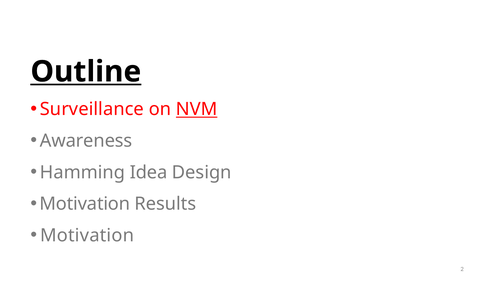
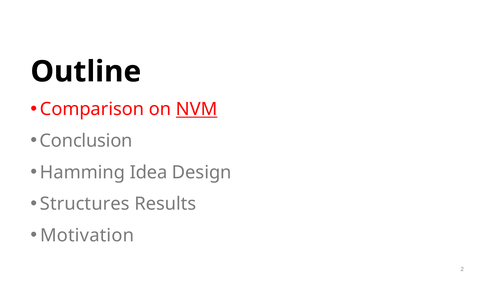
Outline underline: present -> none (86, 72)
Surveillance: Surveillance -> Comparison (92, 109)
Awareness: Awareness -> Conclusion (86, 141)
Motivation: Motivation -> Structures (85, 204)
